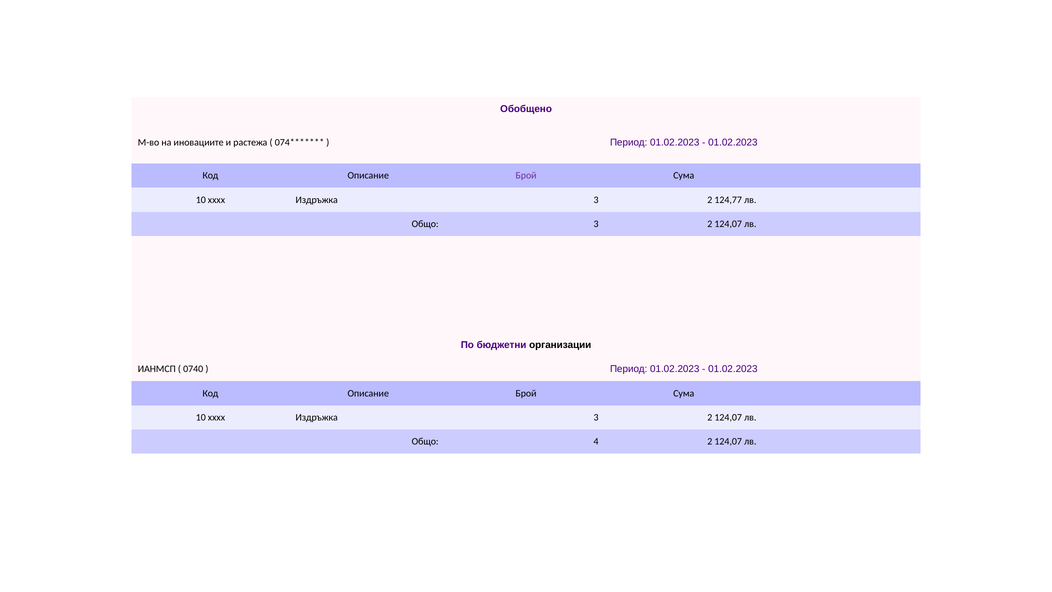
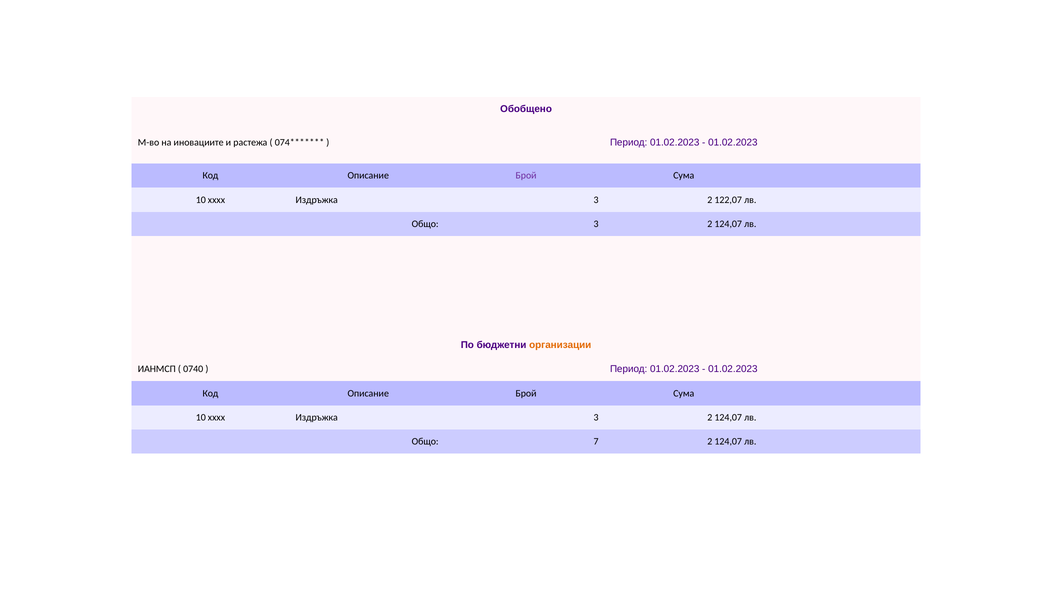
124,77: 124,77 -> 122,07 (728, 200)
организации colour: black -> orange (560, 345)
4: 4 -> 7 (596, 441)
